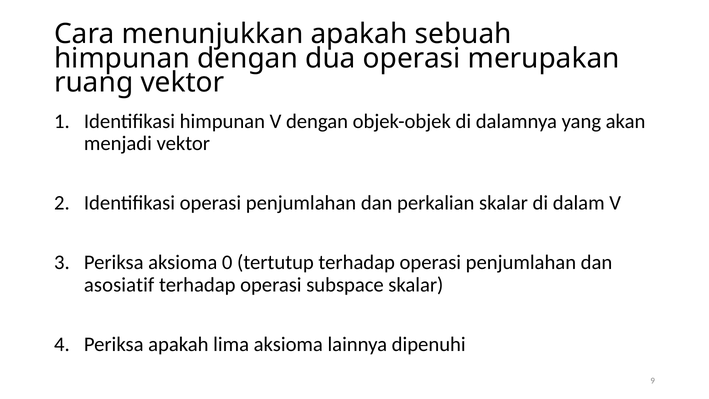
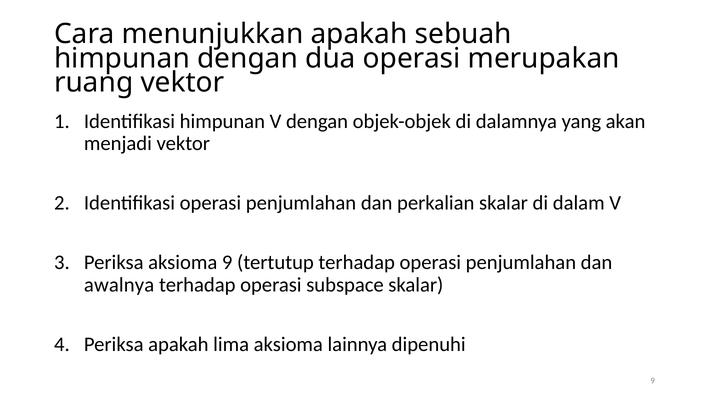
aksioma 0: 0 -> 9 (227, 262)
asosiatif: asosiatif -> awalnya (119, 285)
